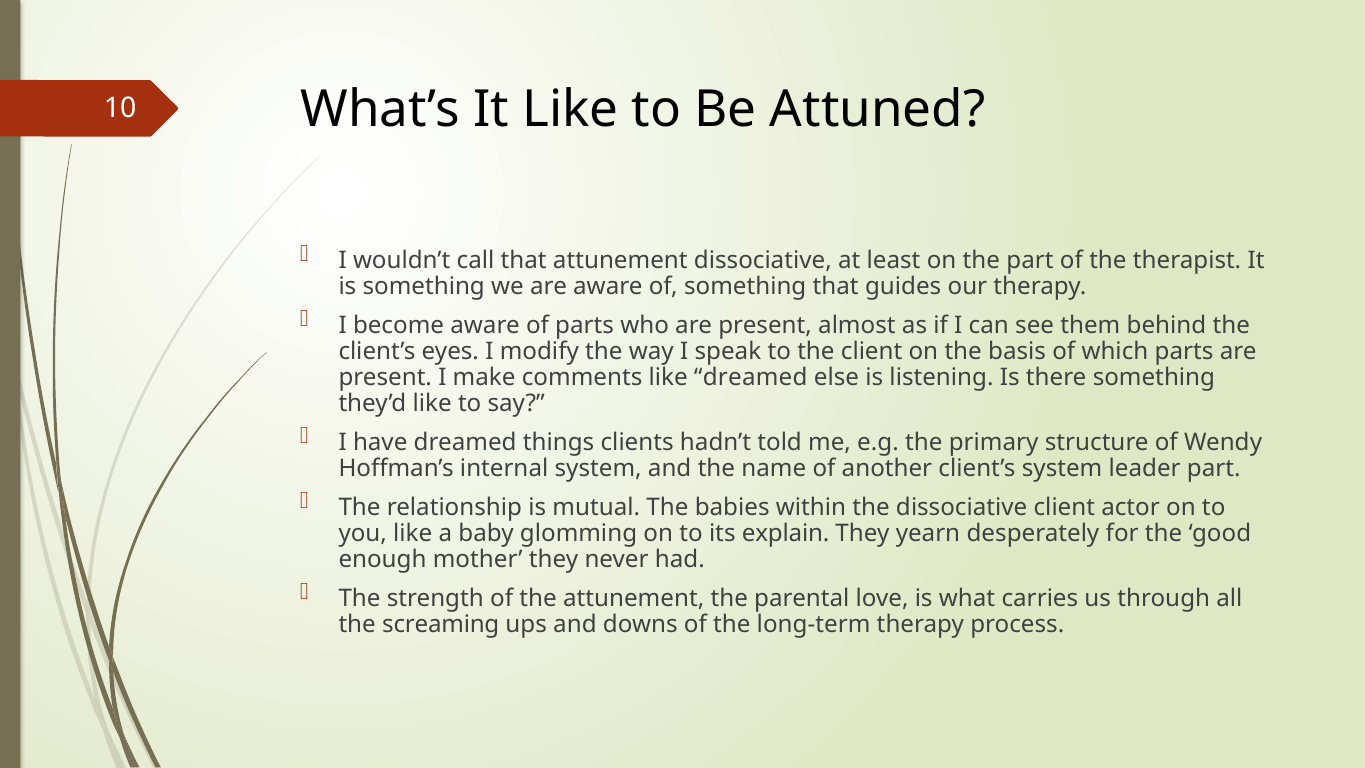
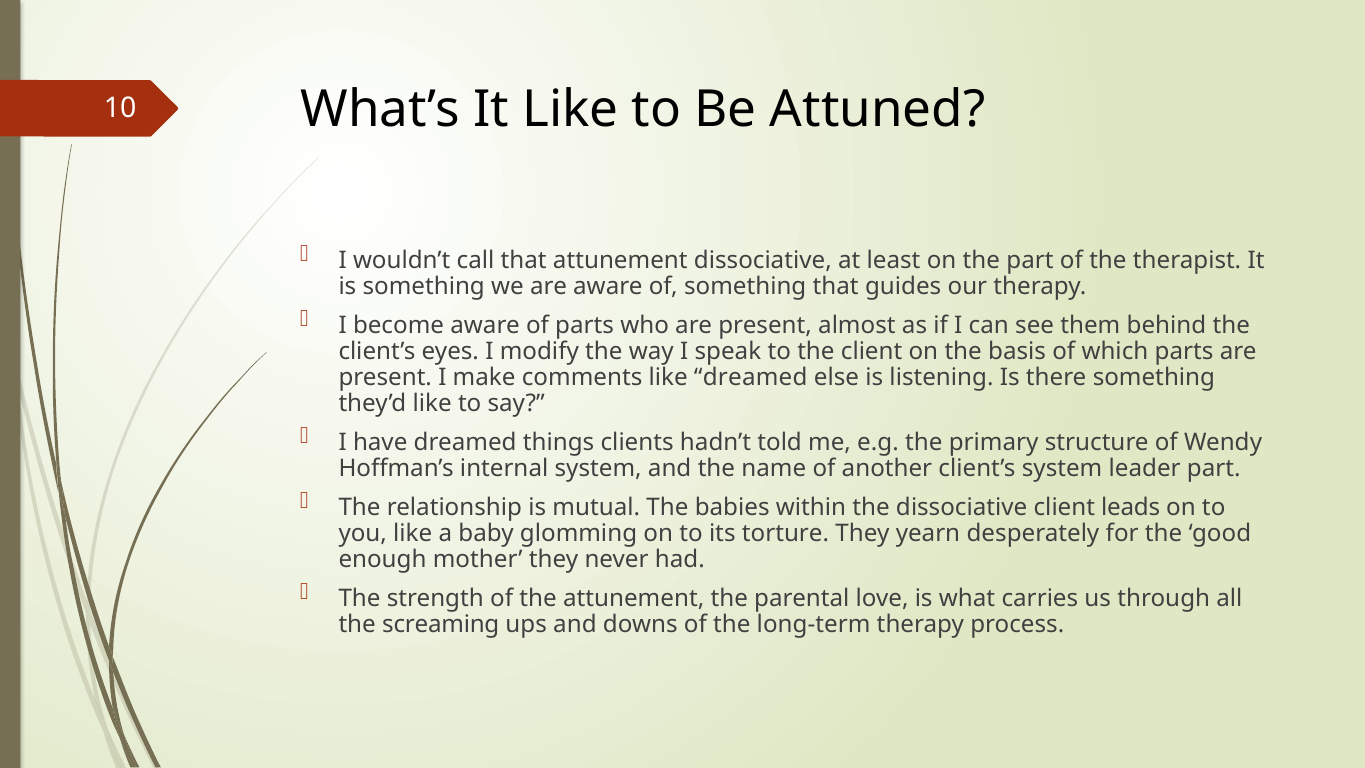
actor: actor -> leads (1131, 507)
explain: explain -> torture (786, 534)
